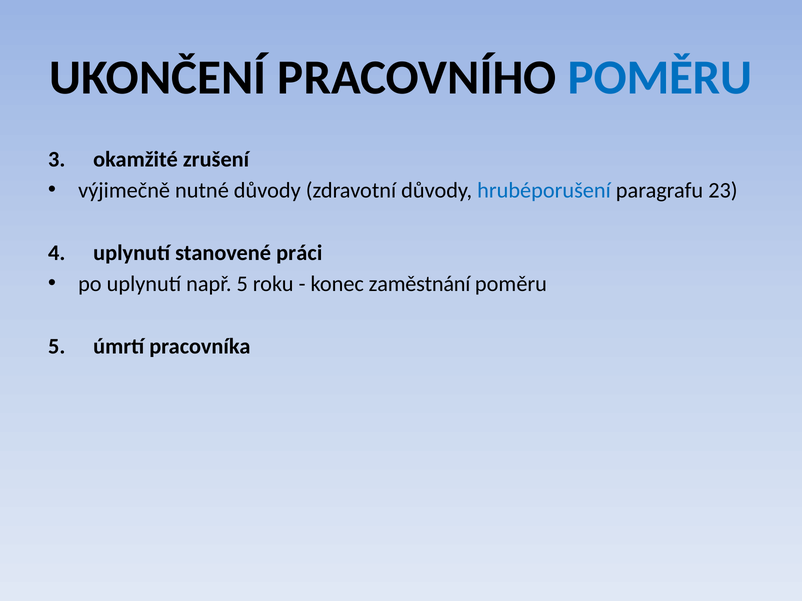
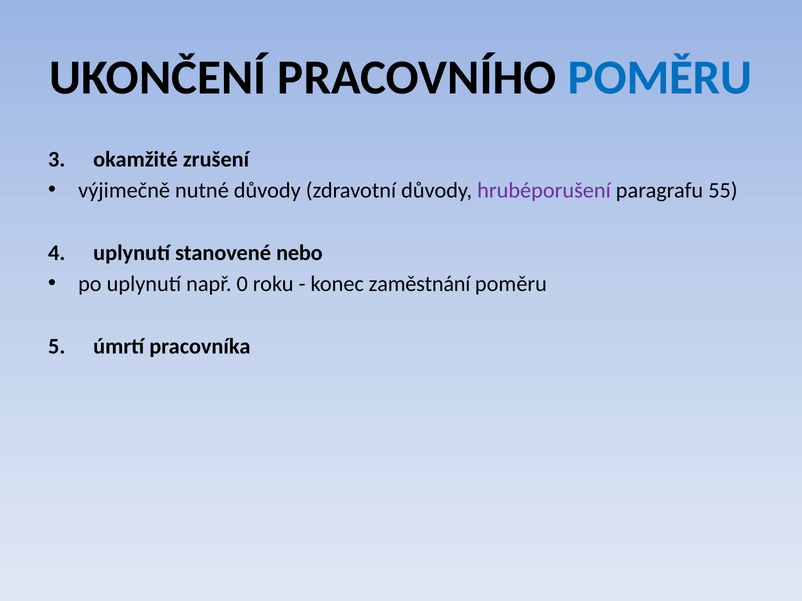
hrubéporušení colour: blue -> purple (544, 190)
23: 23 -> 55 (723, 190)
práci: práci -> nebo (299, 253)
např 5: 5 -> 0 (242, 284)
